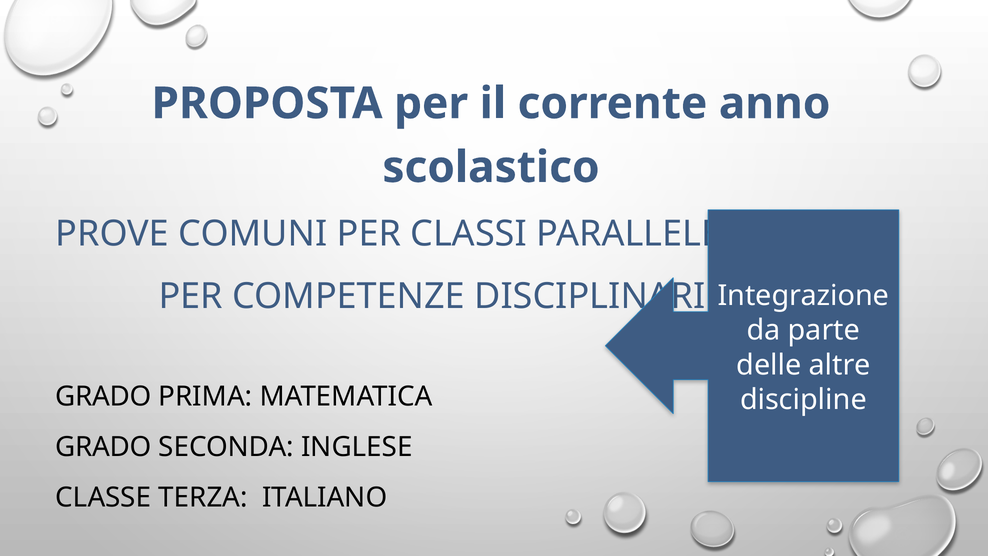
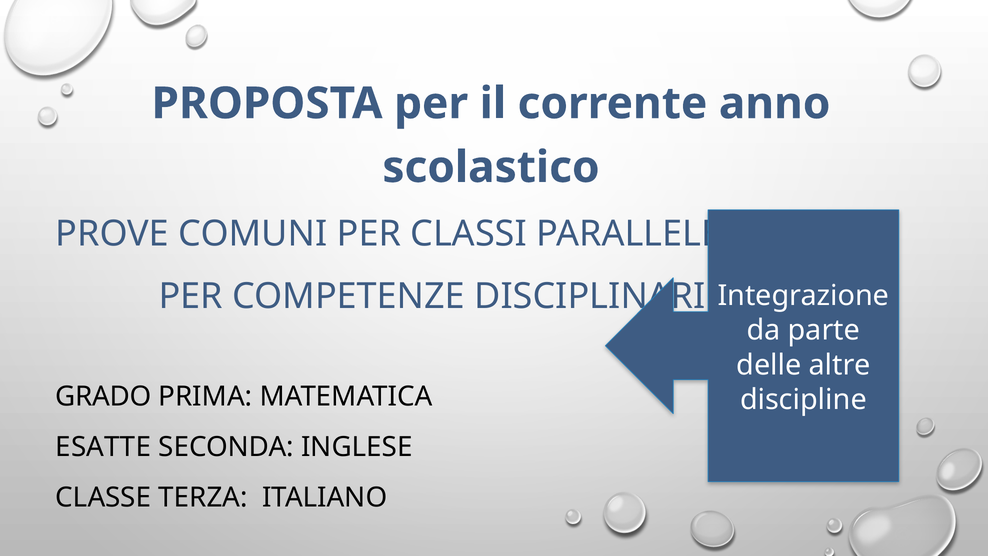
GRADO: GRADO -> ESATTE (103, 447)
